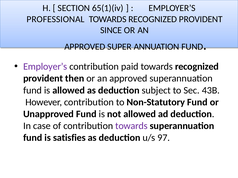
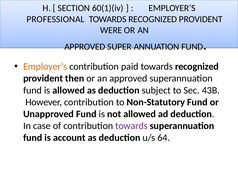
65(1)(iv: 65(1)(iv -> 60(1)(iv (108, 8)
SINCE: SINCE -> WERE (111, 30)
Employer’s colour: purple -> orange (45, 67)
satisfies: satisfies -> account (69, 138)
97: 97 -> 64 (164, 138)
